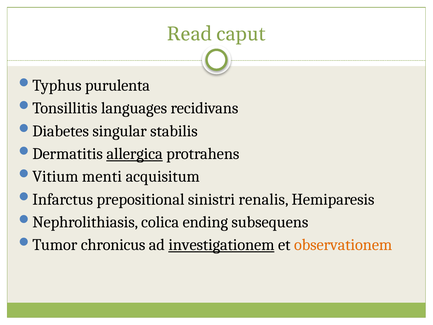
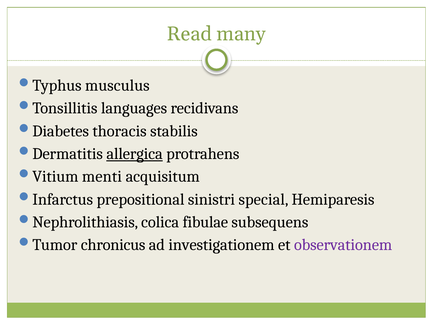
caput: caput -> many (241, 34)
purulenta: purulenta -> musculus (117, 85)
singular: singular -> thoracis (120, 131)
renalis: renalis -> special (263, 199)
ending: ending -> fibulae (205, 222)
investigationem underline: present -> none (221, 245)
observationem colour: orange -> purple (343, 245)
